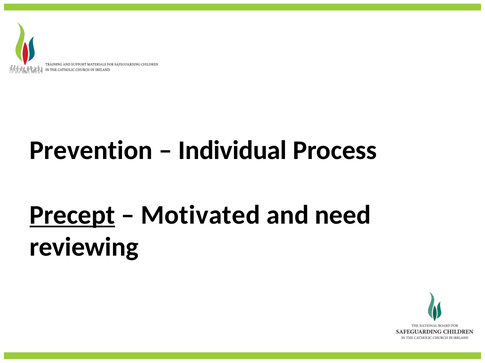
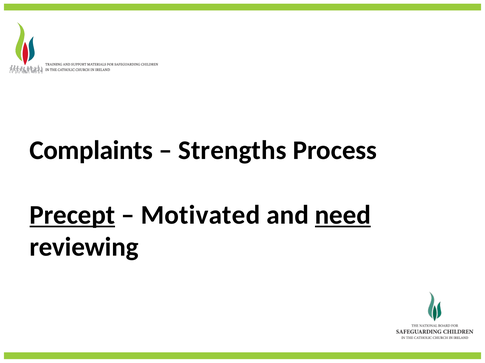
Prevention: Prevention -> Complaints (91, 151)
Individual: Individual -> Strengths (232, 151)
need underline: none -> present (343, 215)
